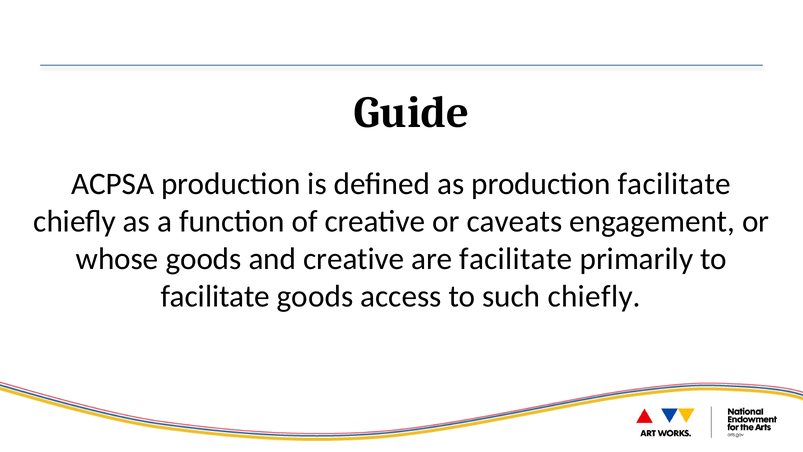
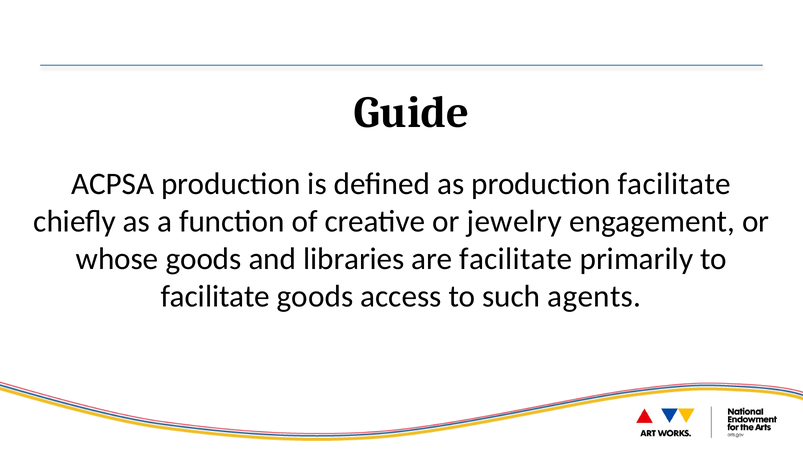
caveats: caveats -> jewelry (514, 221)
and creative: creative -> libraries (354, 259)
such chiefly: chiefly -> agents (594, 296)
